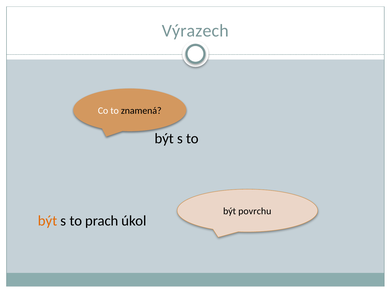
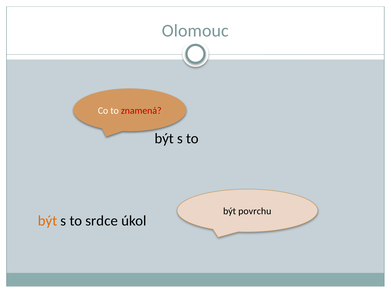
Výrazech: Výrazech -> Olomouc (195, 31)
znamená colour: black -> red (141, 111)
prach: prach -> srdce (102, 221)
